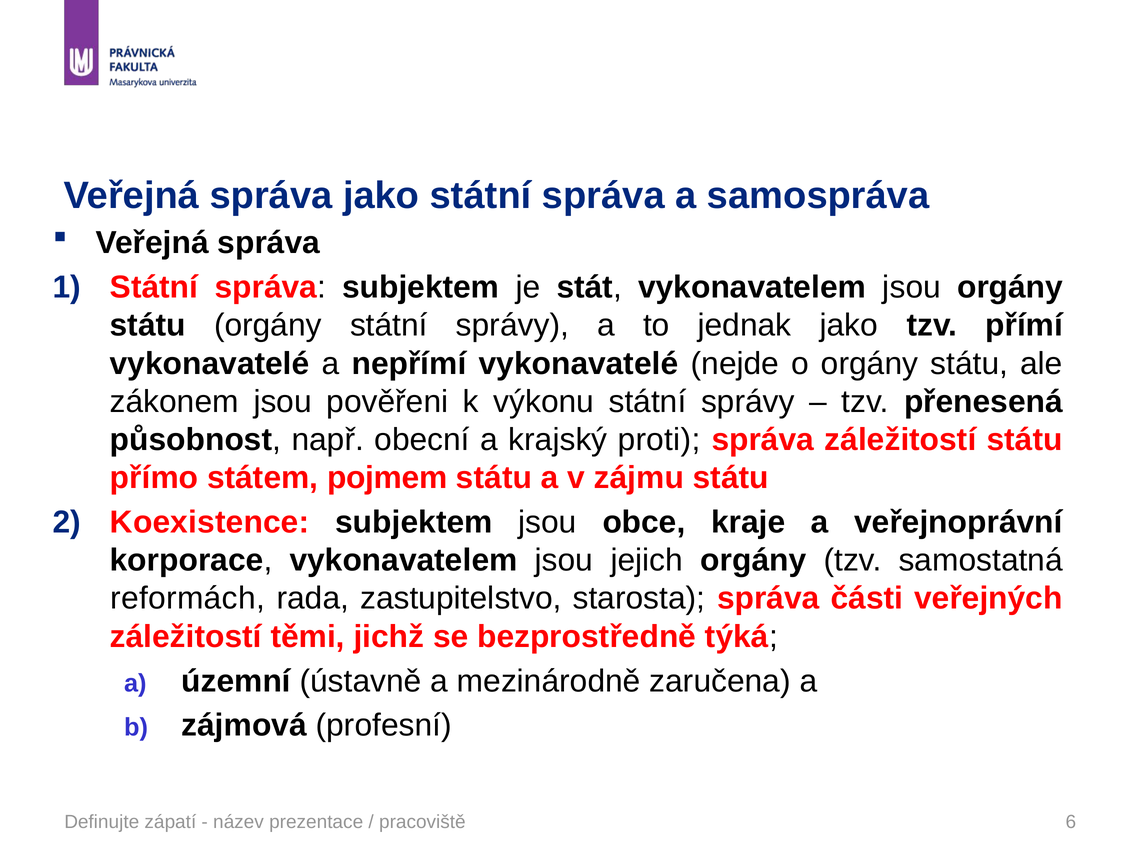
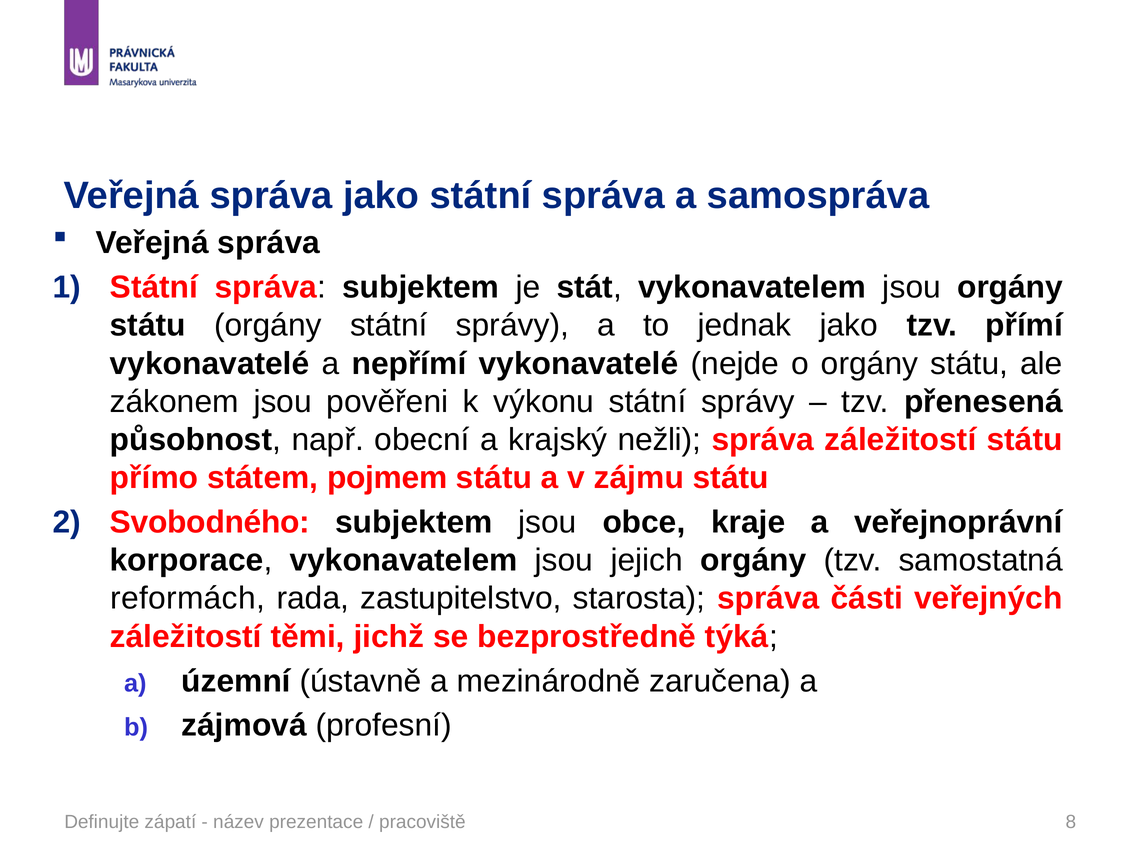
proti: proti -> nežli (659, 440)
Koexistence: Koexistence -> Svobodného (210, 522)
6: 6 -> 8 (1071, 822)
